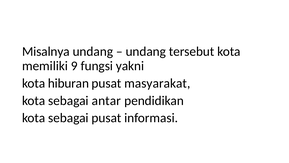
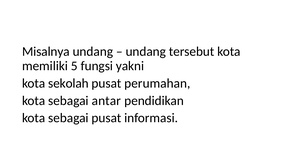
9: 9 -> 5 (74, 66)
hiburan: hiburan -> sekolah (68, 83)
masyarakat: masyarakat -> perumahan (157, 83)
